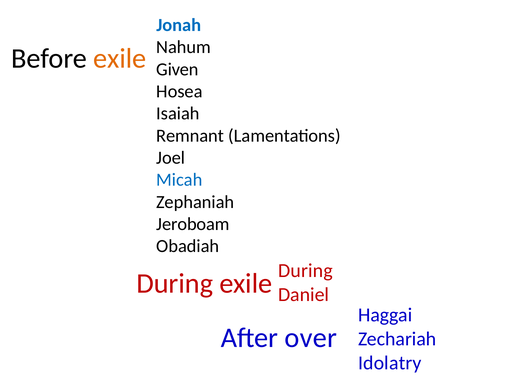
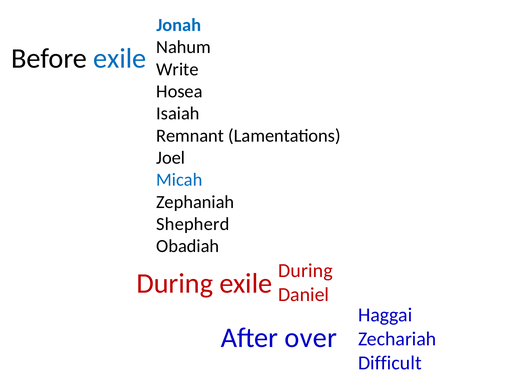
exile colour: orange -> blue (120, 58)
Given: Given -> Write (177, 69)
Jeroboam: Jeroboam -> Shepherd (193, 224)
Idolatry: Idolatry -> Difficult (390, 362)
